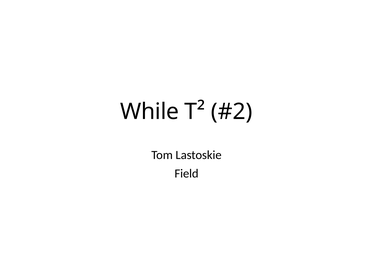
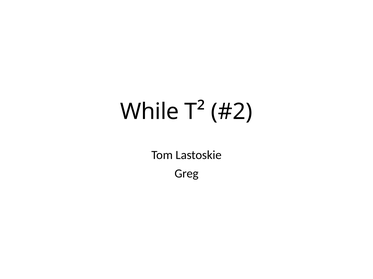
Field: Field -> Greg (187, 174)
